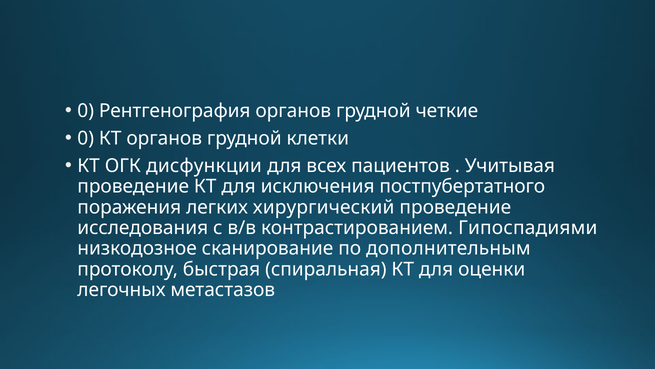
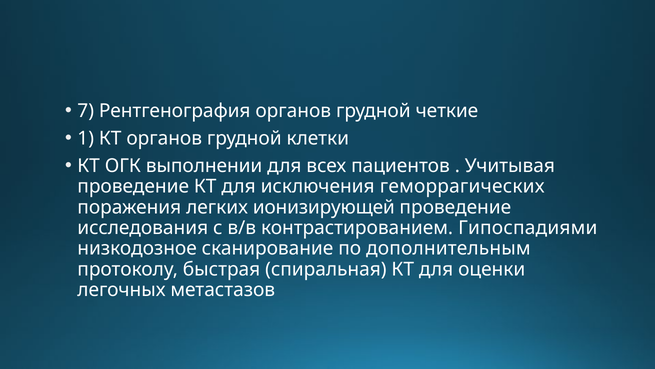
0: 0 -> 7 (86, 111)
0: 0 -> 1 (86, 138)
дисфункции: дисфункции -> выполнении (204, 166)
постпубертатного: постпубертатного -> геморрагических (462, 186)
хирургический: хирургический -> ионизирующей (324, 207)
